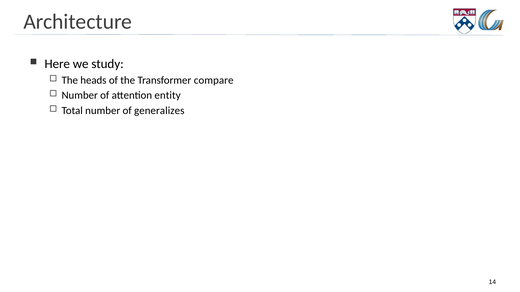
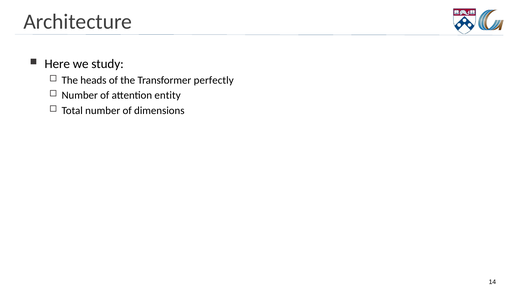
compare: compare -> perfectly (214, 80)
generalizes: generalizes -> dimensions (159, 111)
